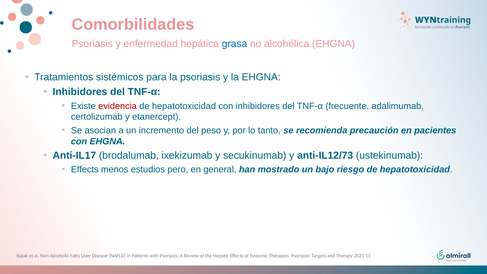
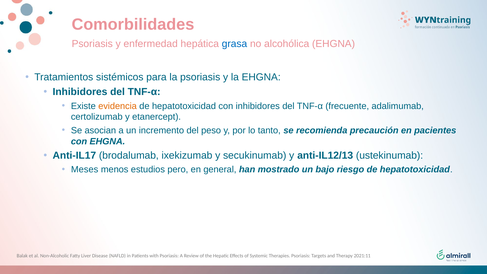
evidencia colour: red -> orange (118, 106)
anti-IL12/73: anti-IL12/73 -> anti-IL12/13 (325, 156)
Effects: Effects -> Meses (85, 170)
